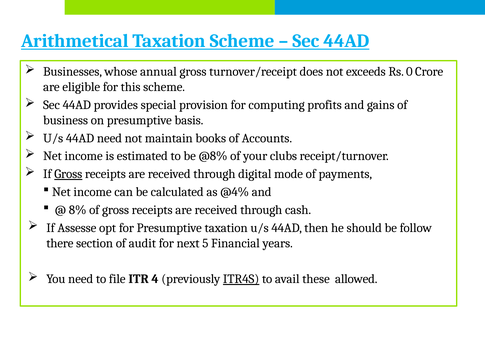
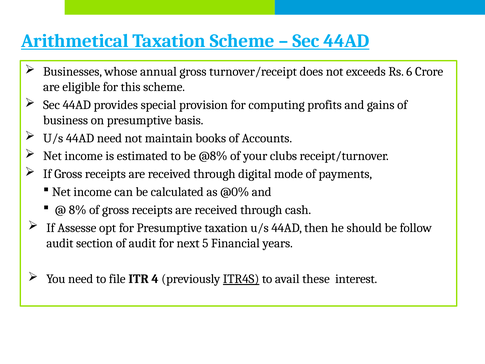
0: 0 -> 6 (409, 72)
Gross underline: present -> none (68, 174)
@4%: @4% -> @0% (235, 192)
there: there -> audit (60, 243)
allowed: allowed -> interest (356, 279)
